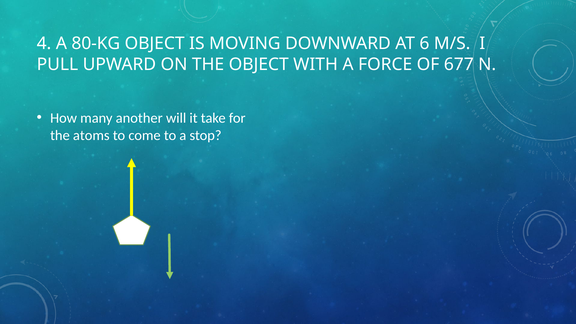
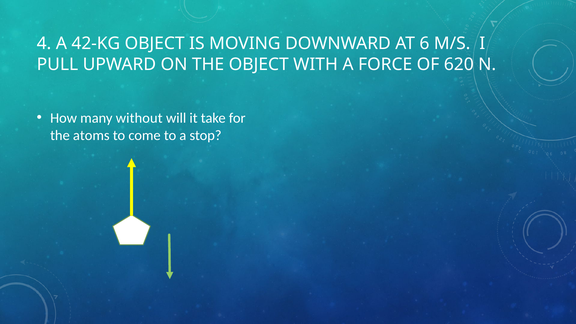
80-KG: 80-KG -> 42-KG (96, 44)
677: 677 -> 620 (459, 64)
another: another -> without (139, 118)
